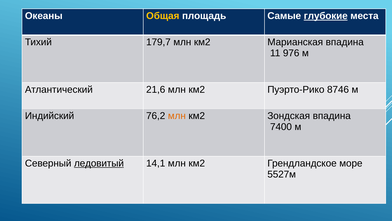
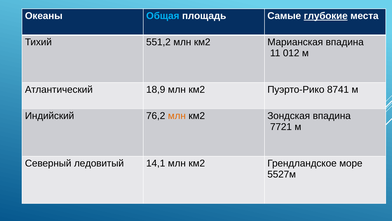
Общая colour: yellow -> light blue (163, 16)
179,7: 179,7 -> 551,2 (158, 42)
976: 976 -> 012 (291, 53)
21,6: 21,6 -> 18,9 (156, 89)
8746: 8746 -> 8741 (338, 89)
7400: 7400 -> 7721 (281, 127)
ледовитый underline: present -> none (99, 163)
